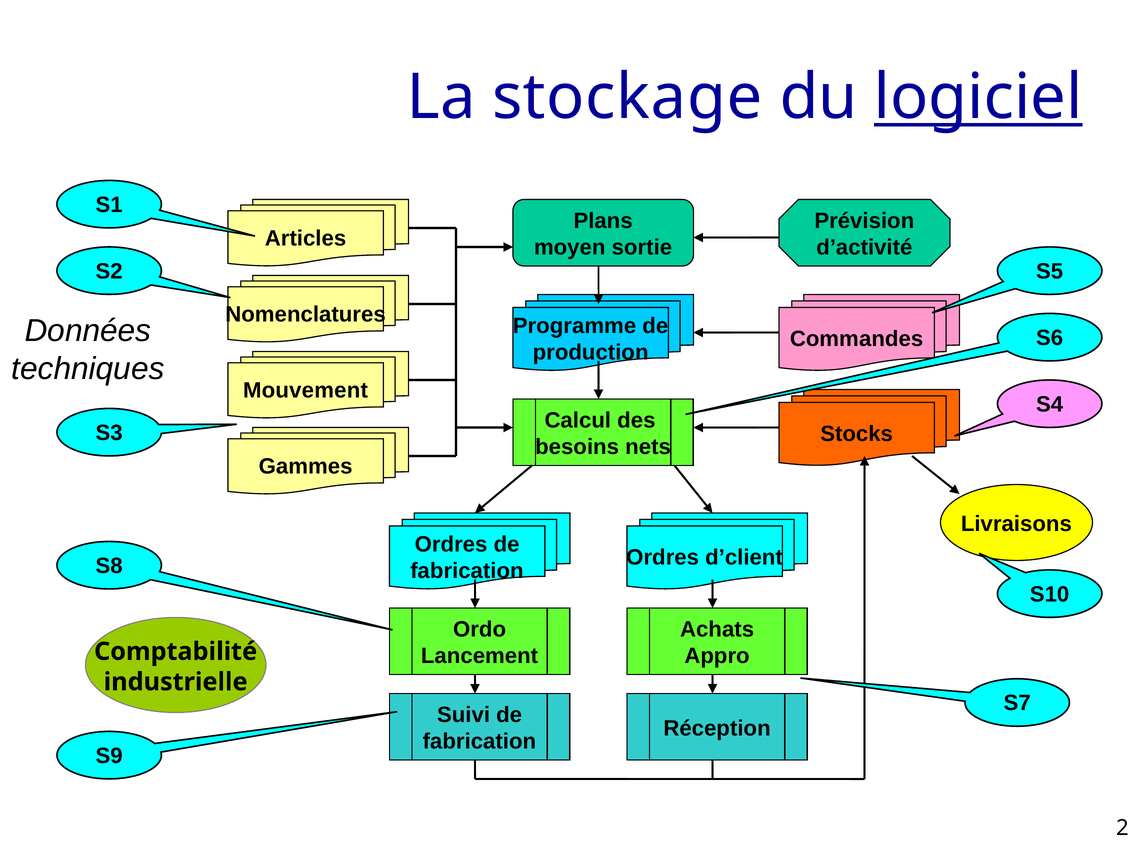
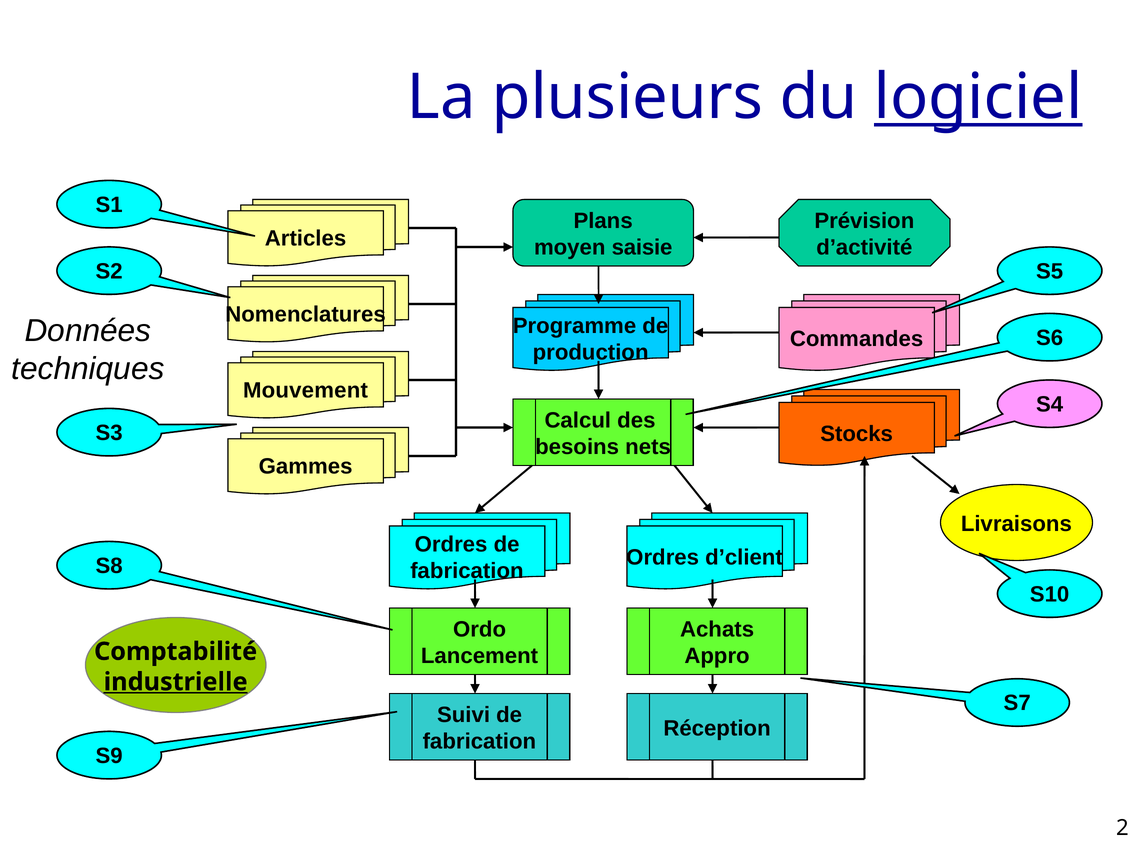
stockage: stockage -> plusieurs (628, 98)
sortie: sortie -> saisie (642, 248)
industrielle underline: none -> present (176, 682)
